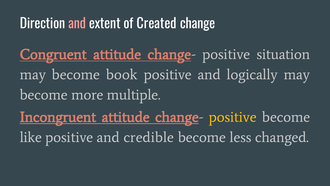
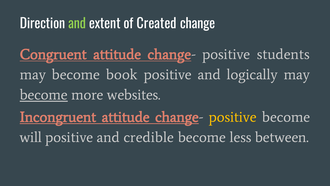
and colour: pink -> light green (77, 24)
situation: situation -> students (283, 54)
become underline: none -> present (44, 95)
multiple: multiple -> websites (134, 95)
like: like -> will (31, 137)
changed: changed -> between (282, 137)
